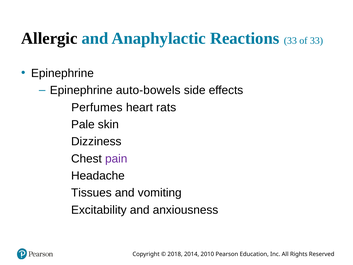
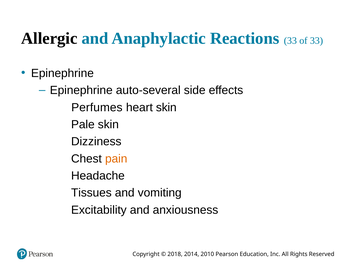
auto-bowels: auto-bowels -> auto-several (148, 90)
heart rats: rats -> skin (166, 107)
pain colour: purple -> orange (116, 159)
